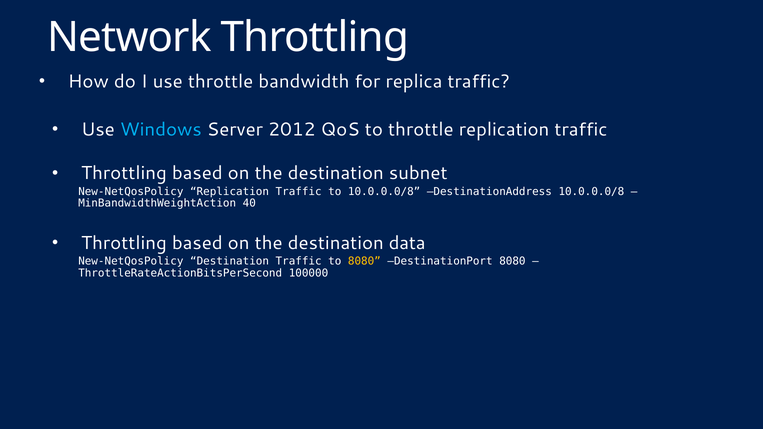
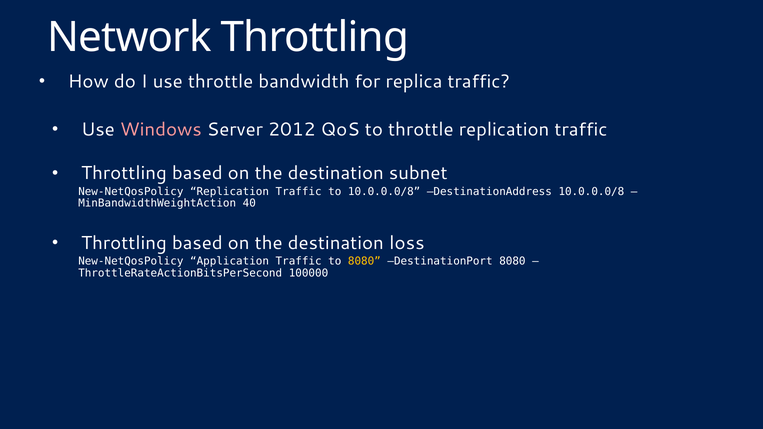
Windows colour: light blue -> pink (161, 129)
data: data -> loss (407, 243)
New-NetQosPolicy Destination: Destination -> Application (230, 261)
